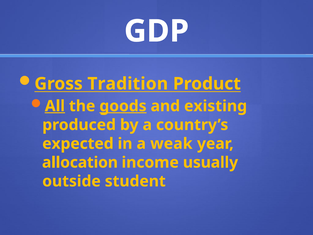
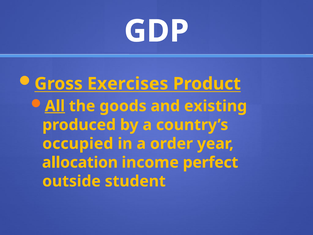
Tradition: Tradition -> Exercises (128, 84)
goods underline: present -> none (123, 106)
expected: expected -> occupied (78, 144)
weak: weak -> order (171, 144)
usually: usually -> perfect (211, 162)
